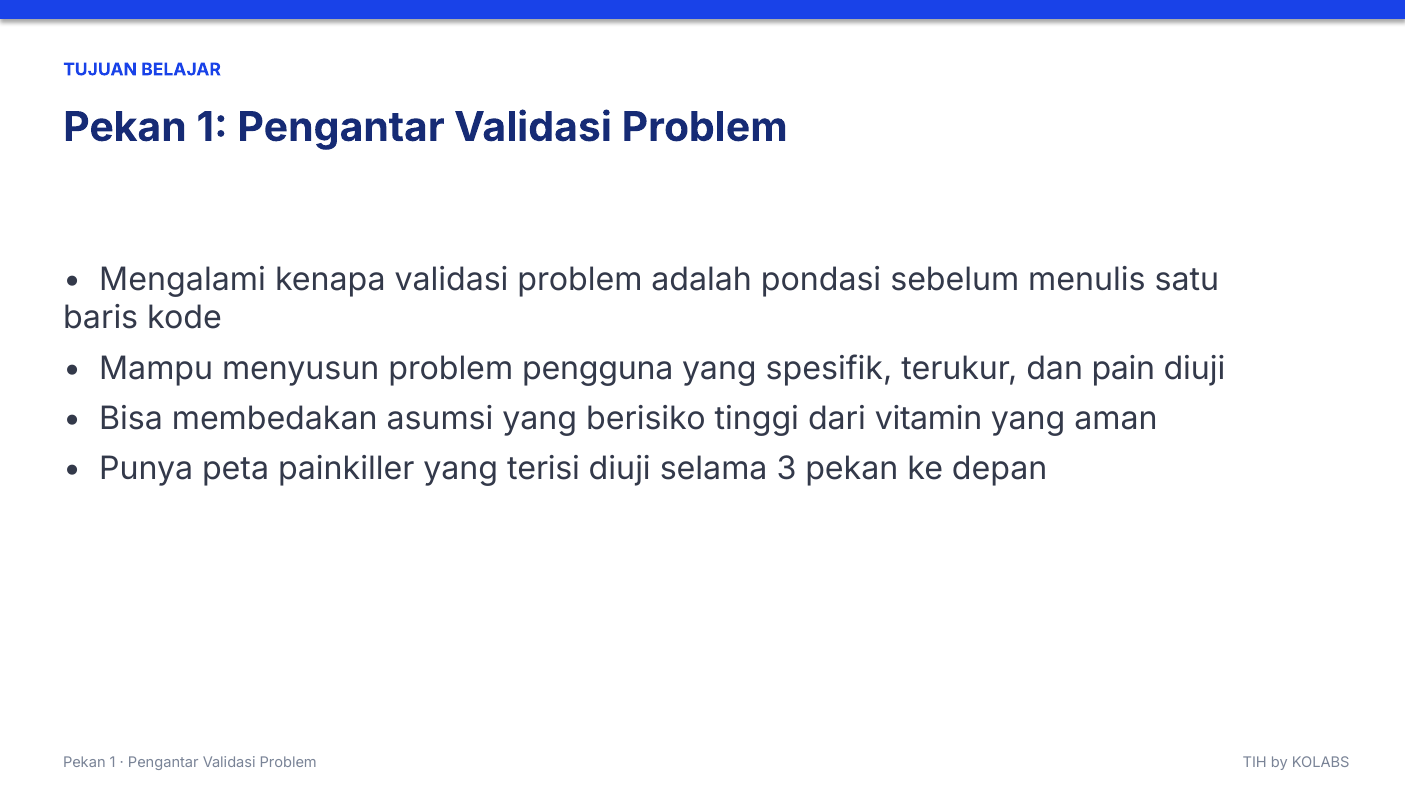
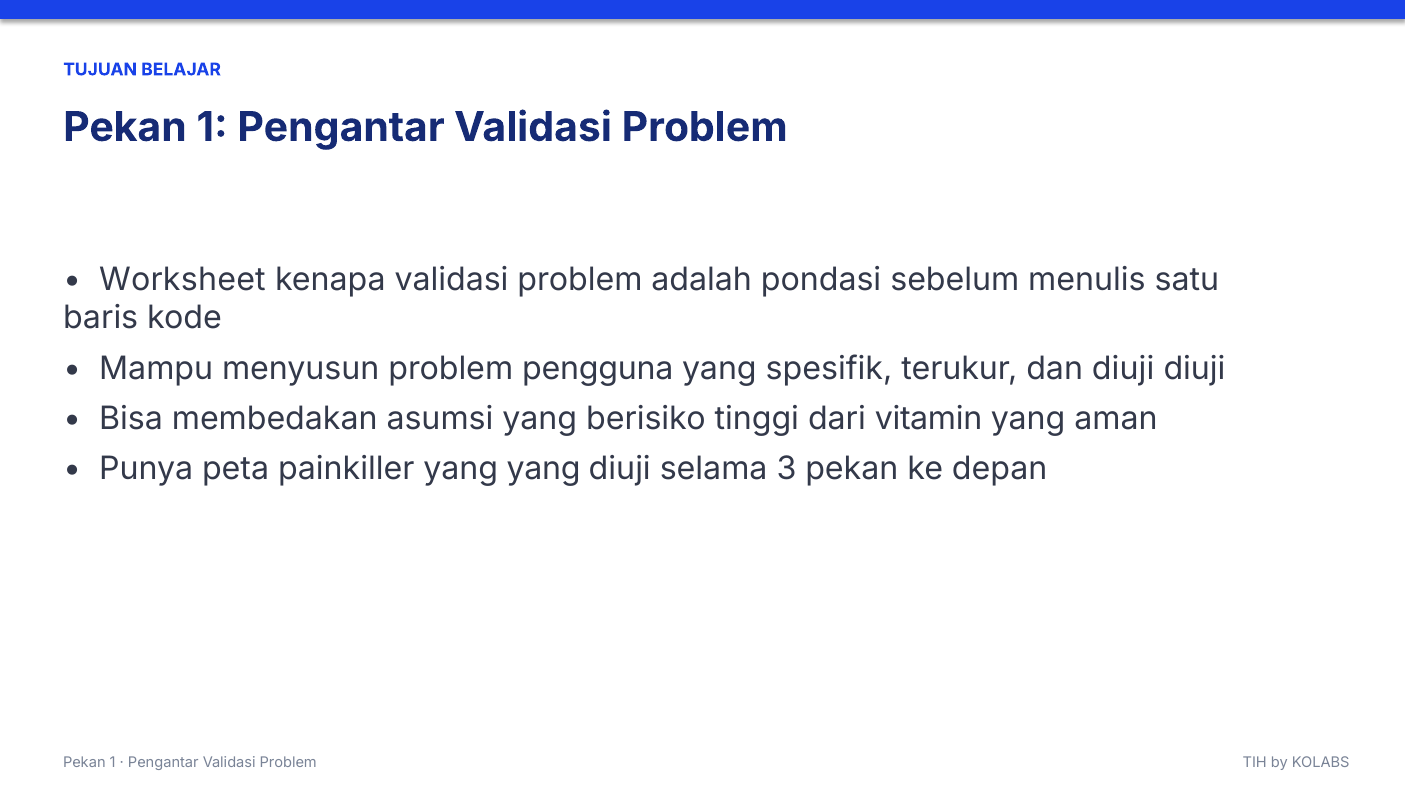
Mengalami: Mengalami -> Worksheet (182, 280)
dan pain: pain -> diuji (1123, 369)
yang terisi: terisi -> yang (544, 469)
